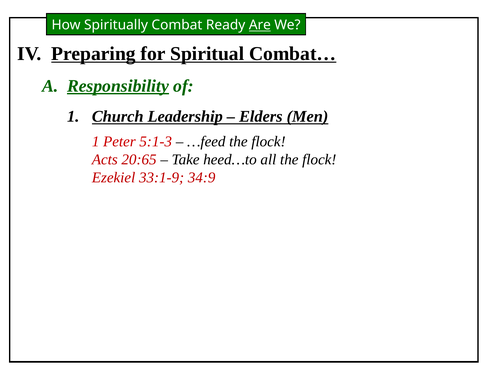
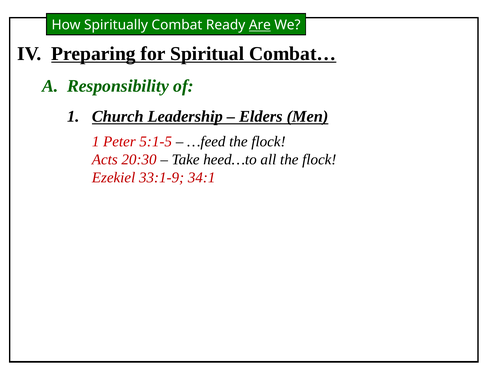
Responsibility underline: present -> none (118, 86)
5:1-3: 5:1-3 -> 5:1-5 (156, 142)
20:65: 20:65 -> 20:30 (139, 160)
34:9: 34:9 -> 34:1 (202, 178)
